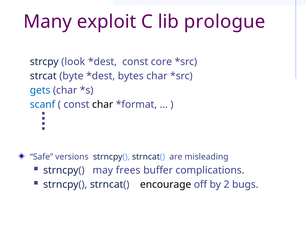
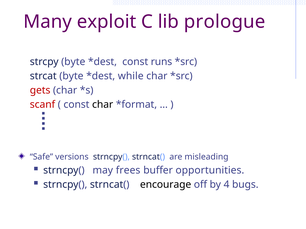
strcpy look: look -> byte (73, 62)
core: core -> runs (161, 62)
bytes: bytes -> while (131, 76)
gets colour: blue -> red (40, 90)
scanf colour: blue -> red (42, 105)
complications: complications -> opportunities (210, 171)
2: 2 -> 4 (227, 185)
